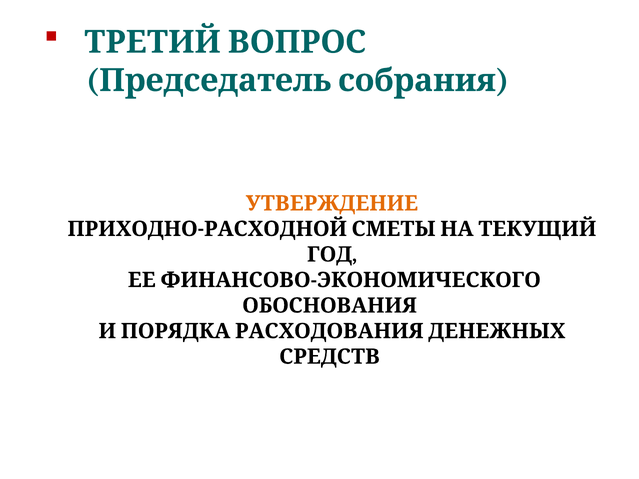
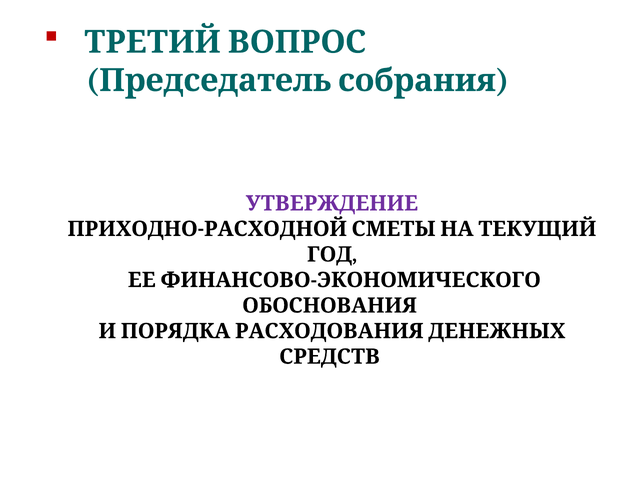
УТВЕРЖДЕНИЕ colour: orange -> purple (332, 204)
